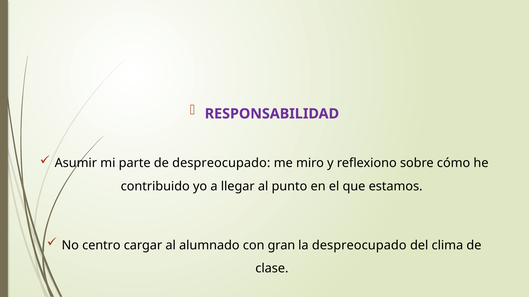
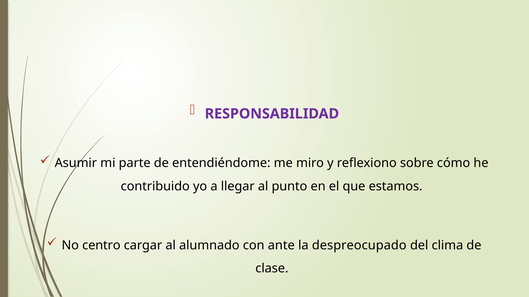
de despreocupado: despreocupado -> entendiéndome (221, 163)
gran: gran -> ante (281, 246)
